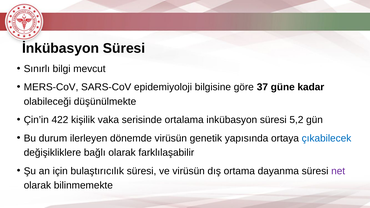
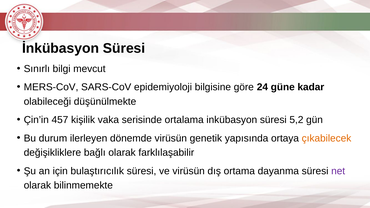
37: 37 -> 24 (262, 87)
422: 422 -> 457 (60, 120)
çıkabilecek colour: blue -> orange (327, 138)
